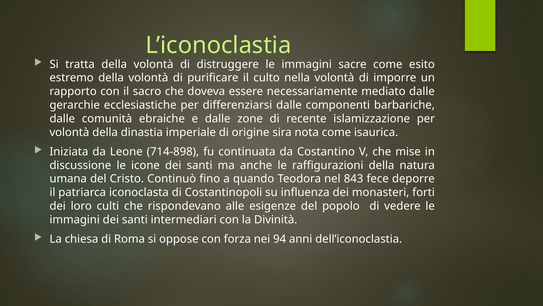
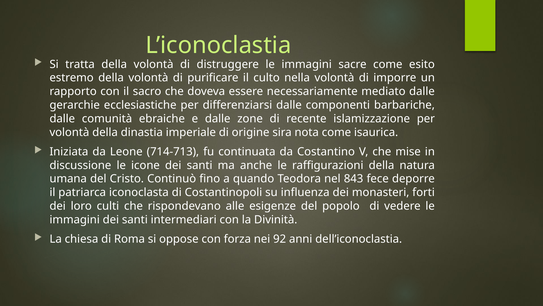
714-898: 714-898 -> 714-713 (173, 151)
94: 94 -> 92 (280, 239)
